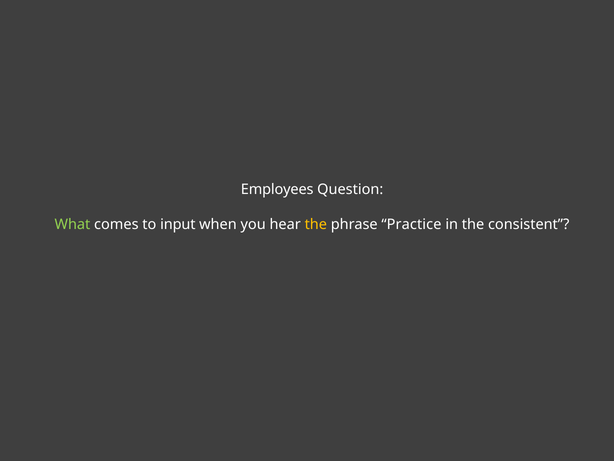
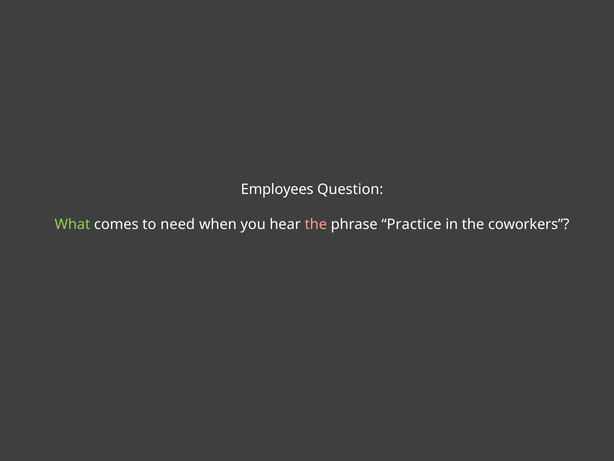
input: input -> need (178, 224)
the colour: yellow -> pink (316, 224)
consistent: consistent -> coworkers (529, 224)
